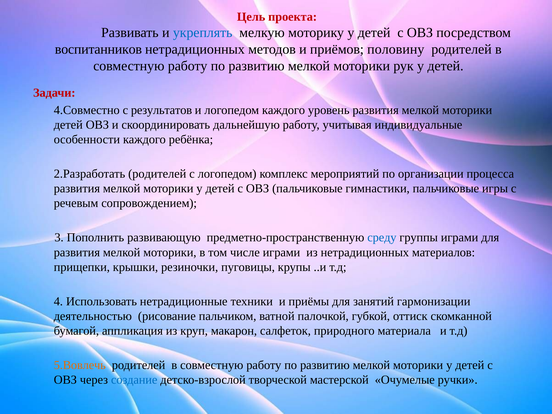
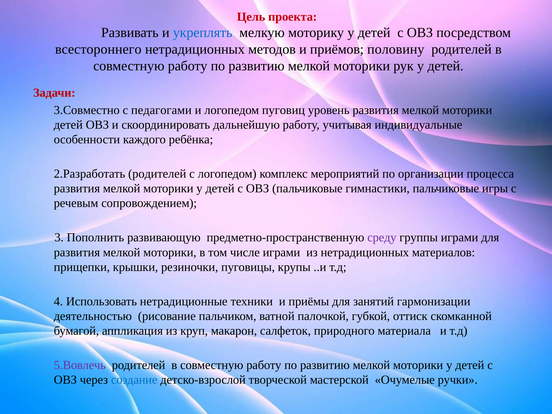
воспитанников: воспитанников -> всестороннего (98, 49)
4.Совместно: 4.Совместно -> 3.Совместно (87, 110)
результатов: результатов -> педагогами (161, 110)
логопедом каждого: каждого -> пуговиц (283, 110)
среду colour: blue -> purple (382, 238)
5.Вовлечь colour: orange -> purple (80, 365)
